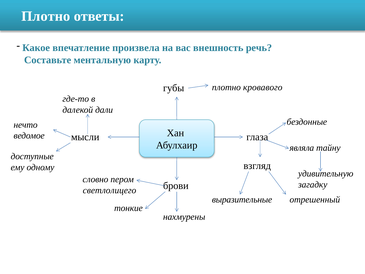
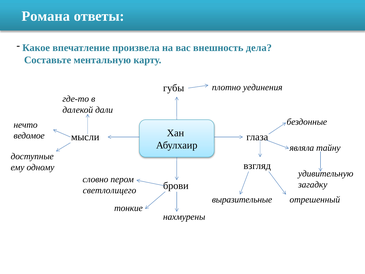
Плотно: Плотно -> Романа (46, 16)
речь: речь -> дела (259, 48)
кровавого: кровавого -> уединения (263, 87)
